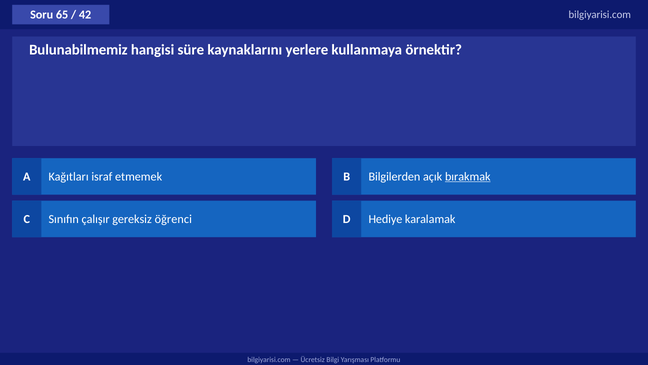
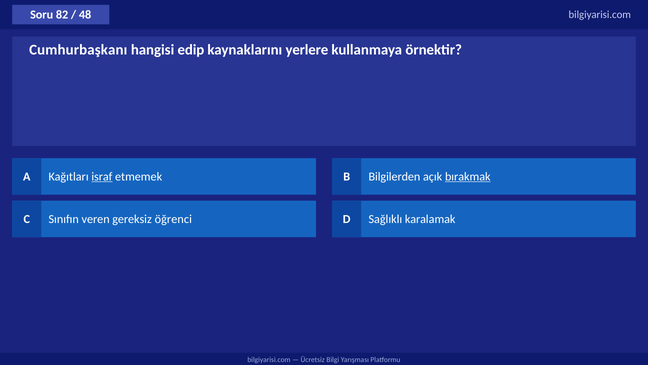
65: 65 -> 82 (62, 15)
42: 42 -> 48 (85, 15)
Bulunabilmemiz: Bulunabilmemiz -> Cumhurbaşkanı (78, 50)
süre: süre -> edip (191, 50)
israf underline: none -> present (102, 176)
çalışır: çalışır -> veren (96, 219)
Hediye: Hediye -> Sağlıklı (385, 219)
